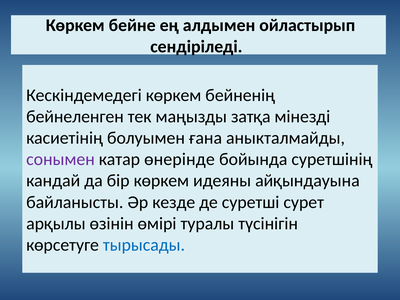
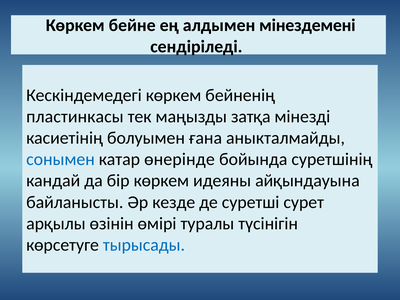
ойластырып: ойластырып -> мінездемені (307, 25)
бейнеленген: бейнеленген -> пластинкасы (75, 117)
сонымен colour: purple -> blue (61, 159)
